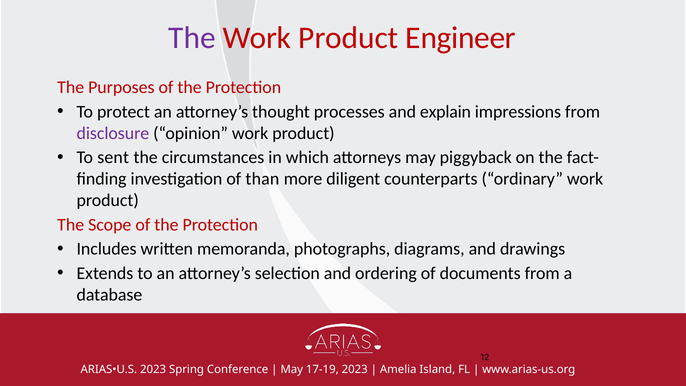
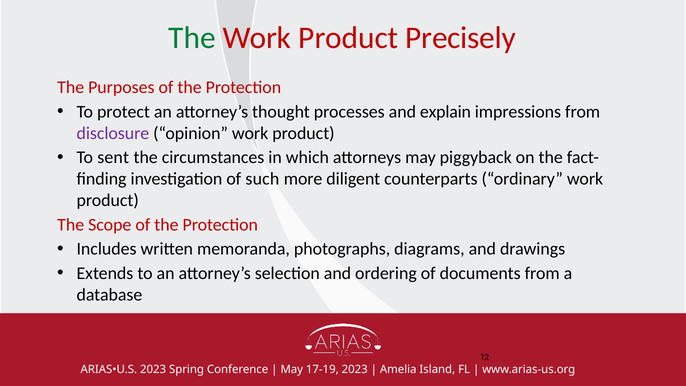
The colour: purple -> green (192, 38)
Engineer: Engineer -> Precisely (461, 38)
than: than -> such (262, 179)
